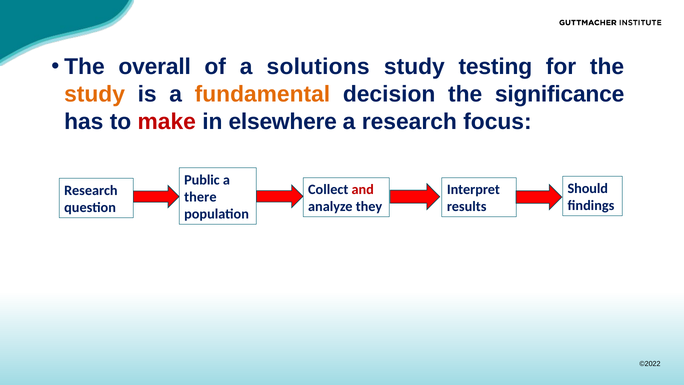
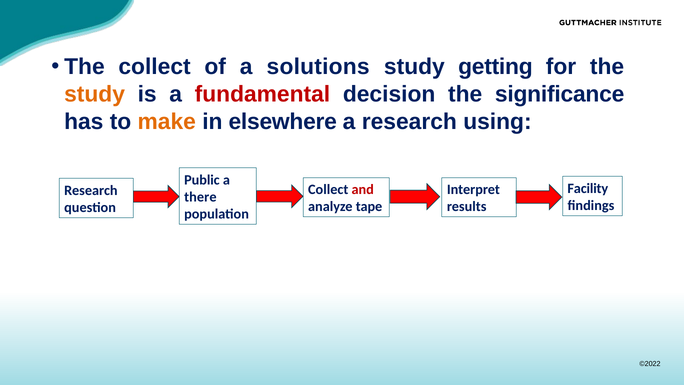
The overall: overall -> collect (155, 67)
testing: testing -> getting (495, 67)
fundamental colour: orange -> red (262, 94)
make colour: red -> orange (167, 122)
focus: focus -> using (497, 122)
Should: Should -> Facility (588, 188)
they: they -> tape (369, 207)
